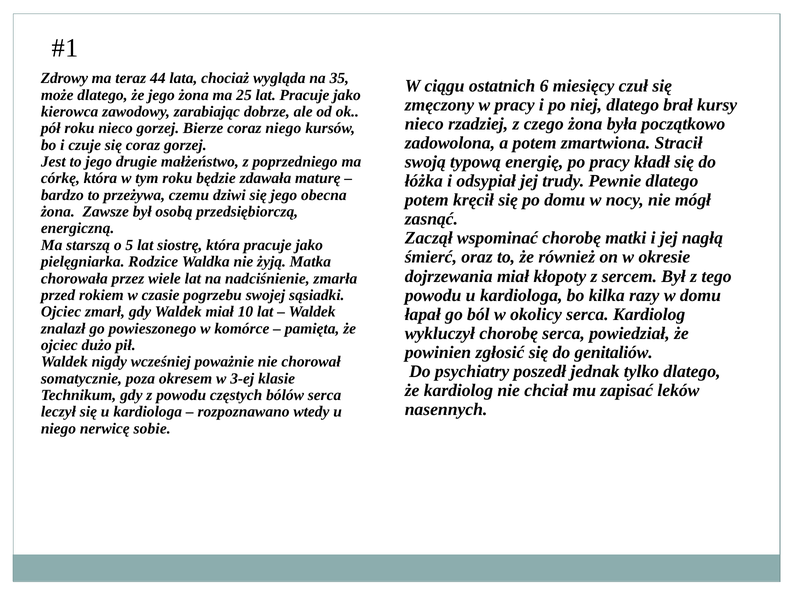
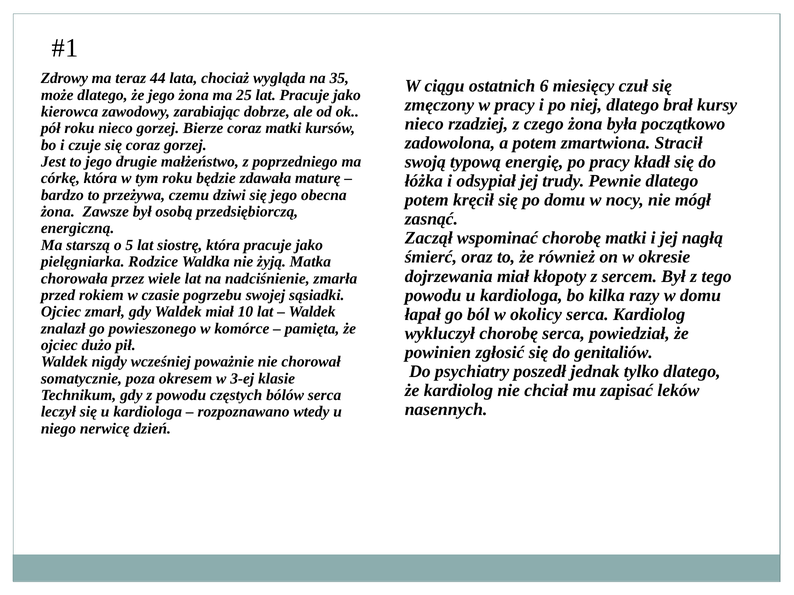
coraz niego: niego -> matki (283, 128)
sobie: sobie -> dzień (152, 429)
